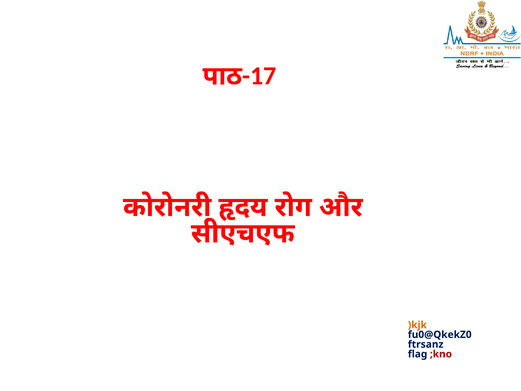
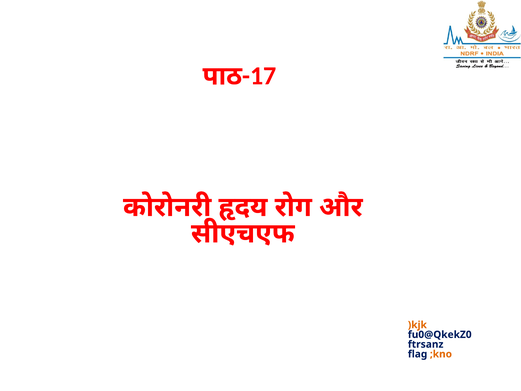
;kno colour: red -> orange (441, 354)
